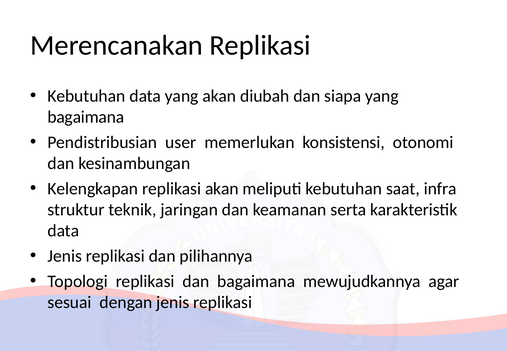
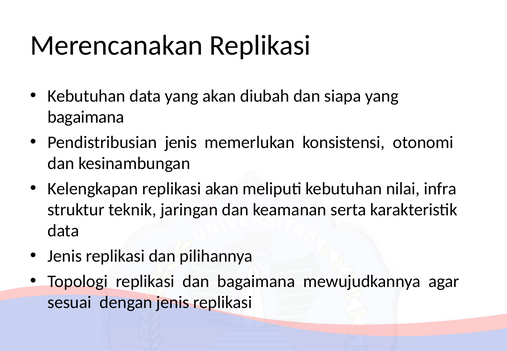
Pendistribusian user: user -> jenis (181, 142)
saat: saat -> nilai (403, 189)
